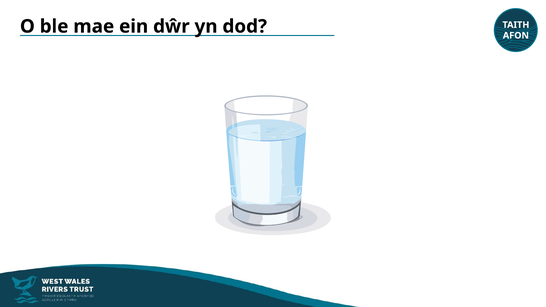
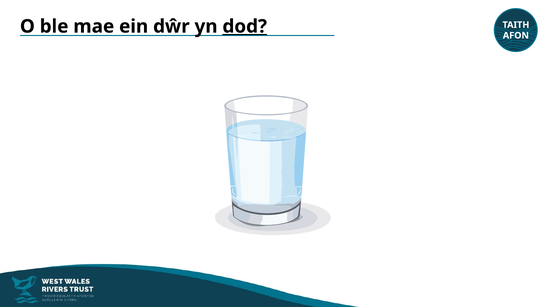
dod underline: none -> present (245, 26)
